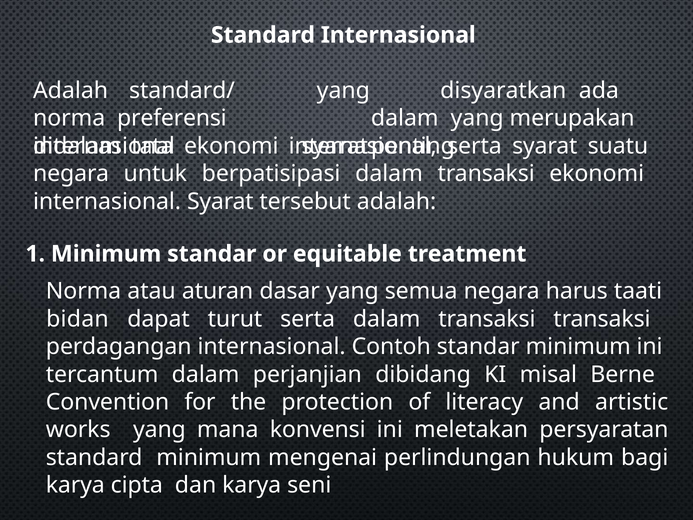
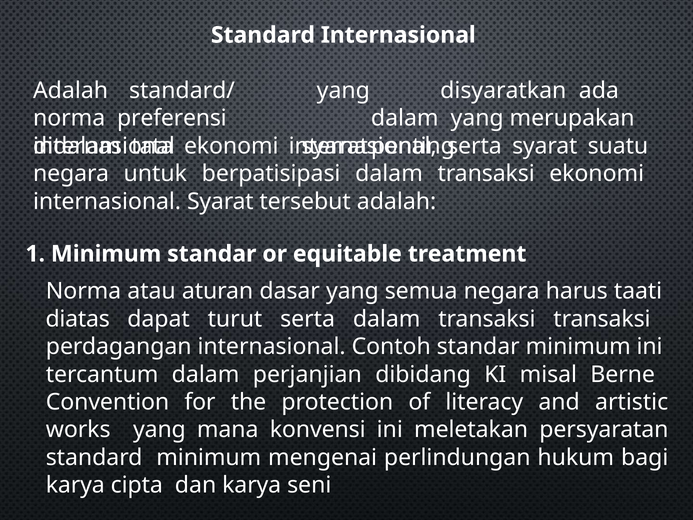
bidan: bidan -> diatas (78, 319)
